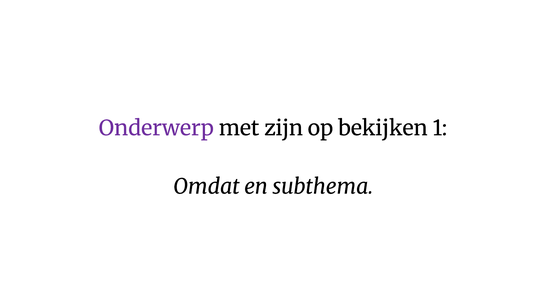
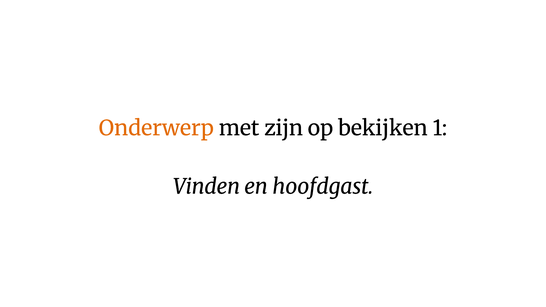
Onderwerp colour: purple -> orange (156, 128)
Omdat: Omdat -> Vinden (206, 187)
subthema: subthema -> hoofdgast (323, 187)
